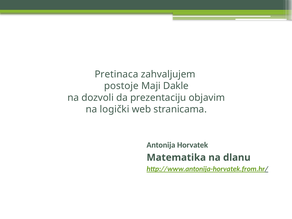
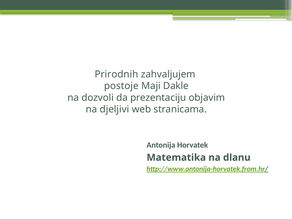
Pretinaca: Pretinaca -> Prirodnih (116, 74)
logički: logički -> djeljivi (115, 109)
